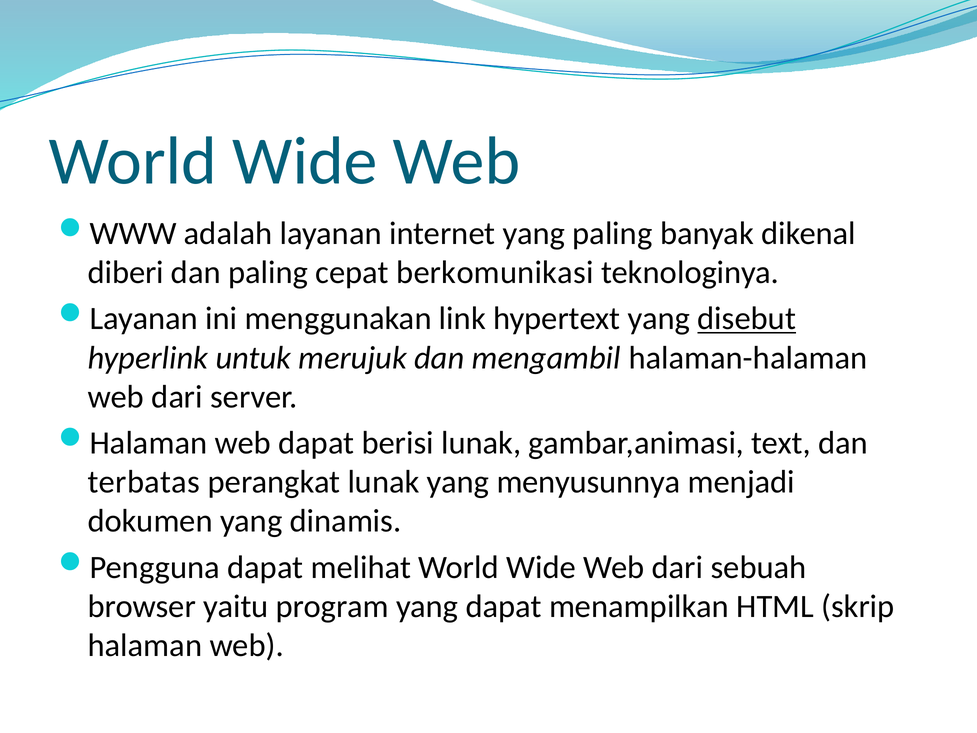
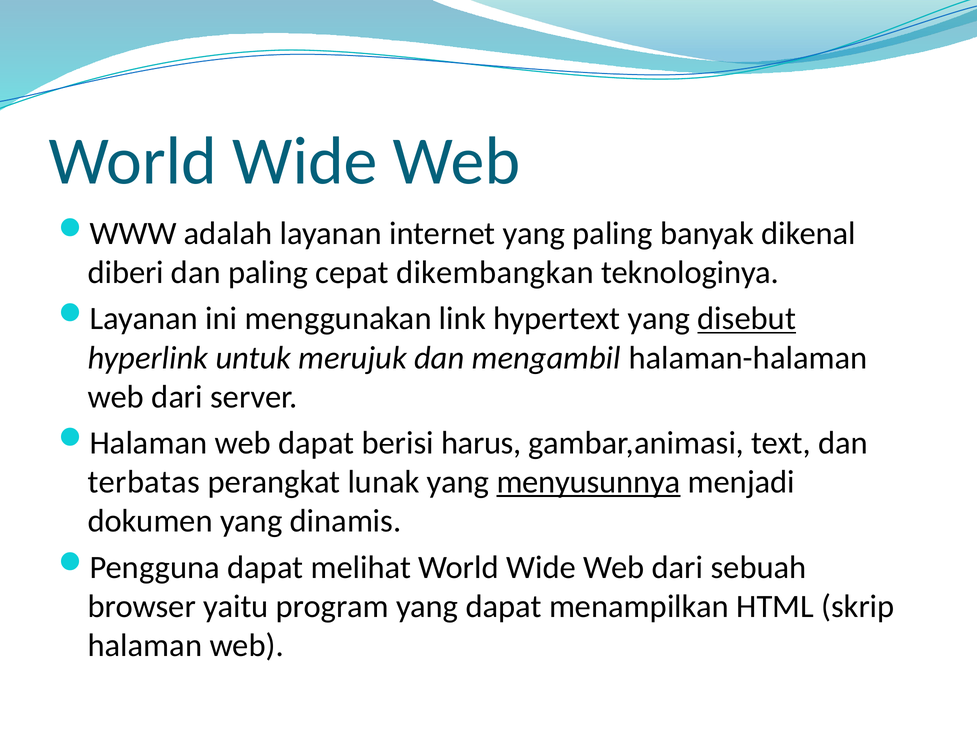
berkomunikasi: berkomunikasi -> dikembangkan (495, 273)
berisi lunak: lunak -> harus (481, 443)
menyusunnya underline: none -> present (589, 482)
